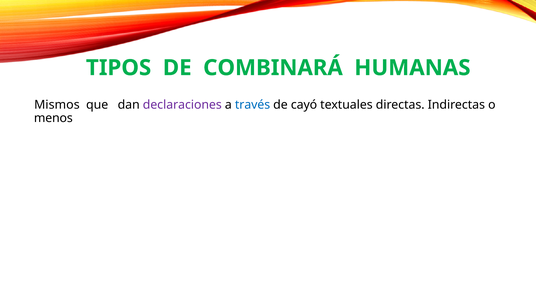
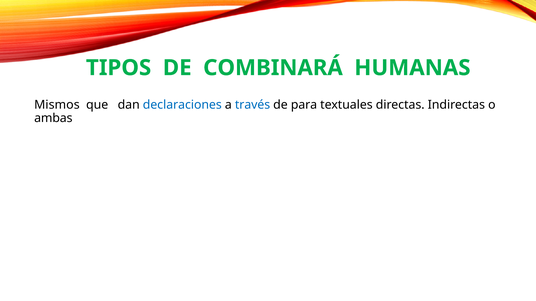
declaraciones colour: purple -> blue (182, 105)
cayó: cayó -> para (304, 105)
menos: menos -> ambas (53, 118)
